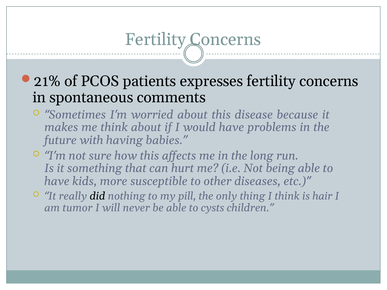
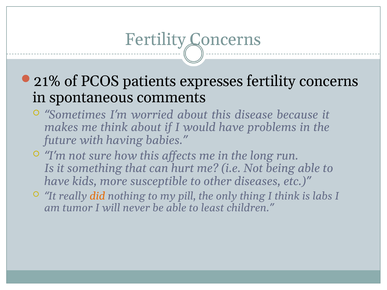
did colour: black -> orange (97, 196)
hair: hair -> labs (322, 196)
cysts: cysts -> least (213, 208)
